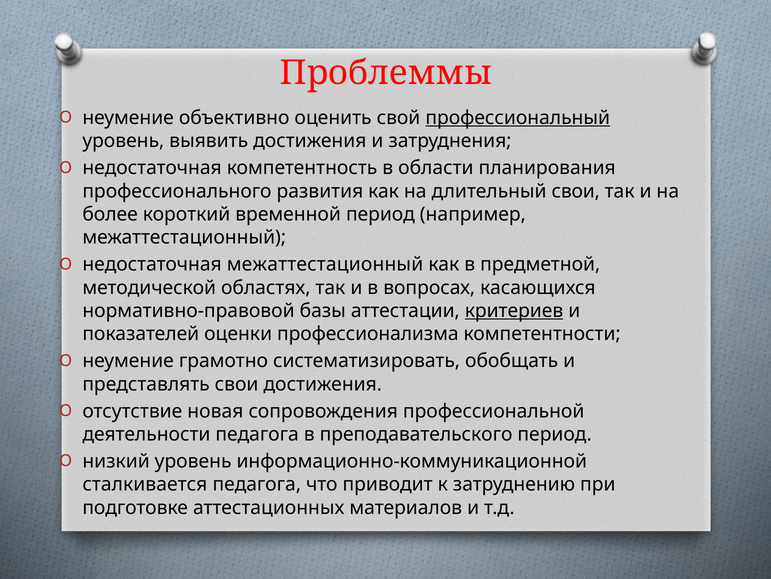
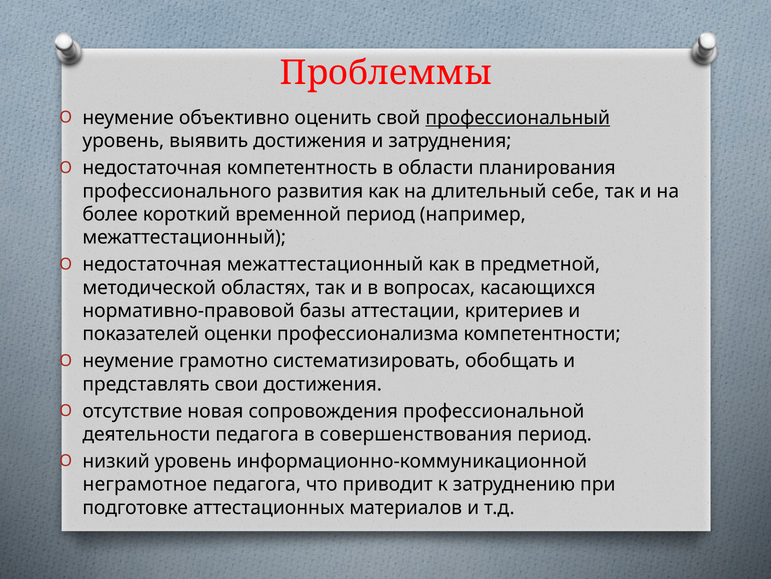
длительный свои: свои -> себе (576, 191)
критериев underline: present -> none (514, 310)
преподавательского: преподавательского -> совершенствования (416, 434)
сталкивается: сталкивается -> неграмотное (145, 484)
